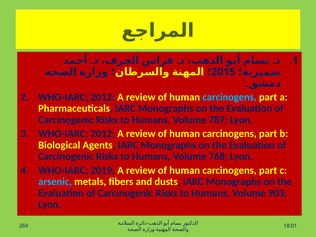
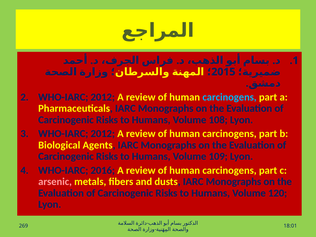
787: 787 -> 108 (218, 120)
768: 768 -> 109 (218, 157)
2019: 2019 -> 2016 (103, 170)
arsenic colour: light blue -> pink (55, 182)
903: 903 -> 120 (278, 193)
